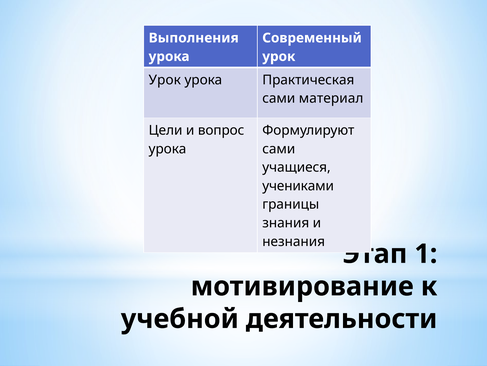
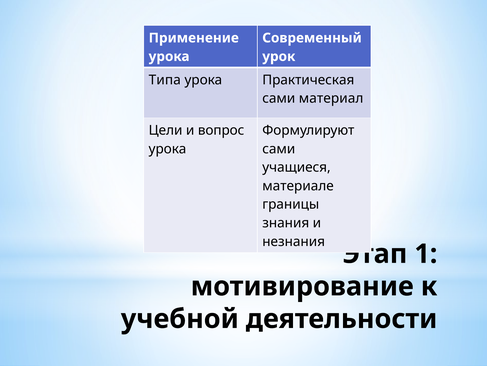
Выполнения: Выполнения -> Применение (194, 38)
Урок: Урок -> Типа (165, 80)
учениками: учениками -> материале (298, 186)
